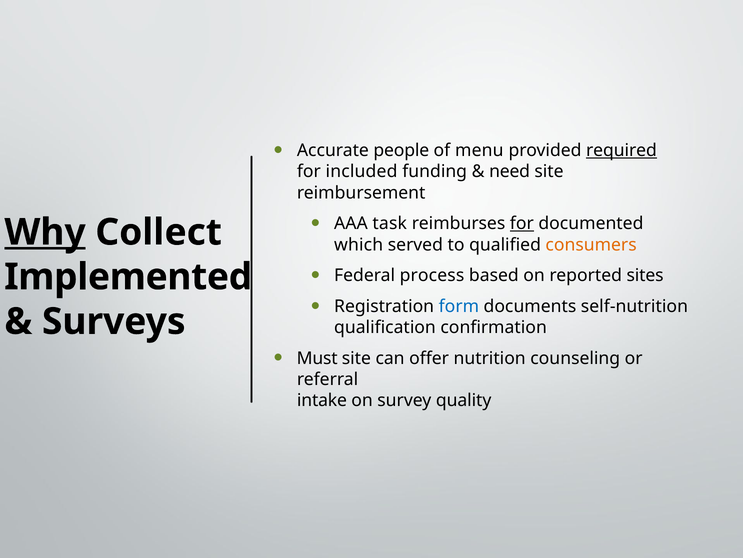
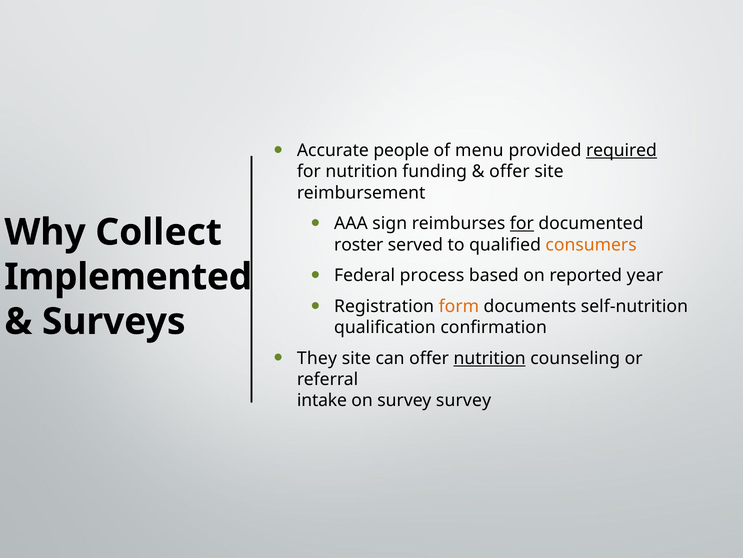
for included: included -> nutrition (362, 171)
need: need -> offer (509, 171)
task: task -> sign (390, 223)
Why underline: present -> none (45, 232)
which: which -> roster (359, 244)
sites: sites -> year (645, 275)
form colour: blue -> orange (459, 306)
Must: Must -> They (317, 358)
nutrition underline: none -> present (490, 358)
survey quality: quality -> survey (464, 400)
